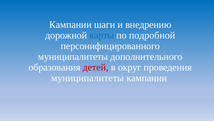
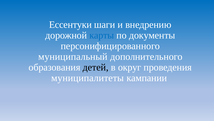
Кампании: Кампании -> Ессентуки (70, 25)
подробной: подробной -> документы (152, 35)
муниципалитеты: муниципалитеты -> муниципальный (73, 56)
детей colour: red -> black (96, 67)
